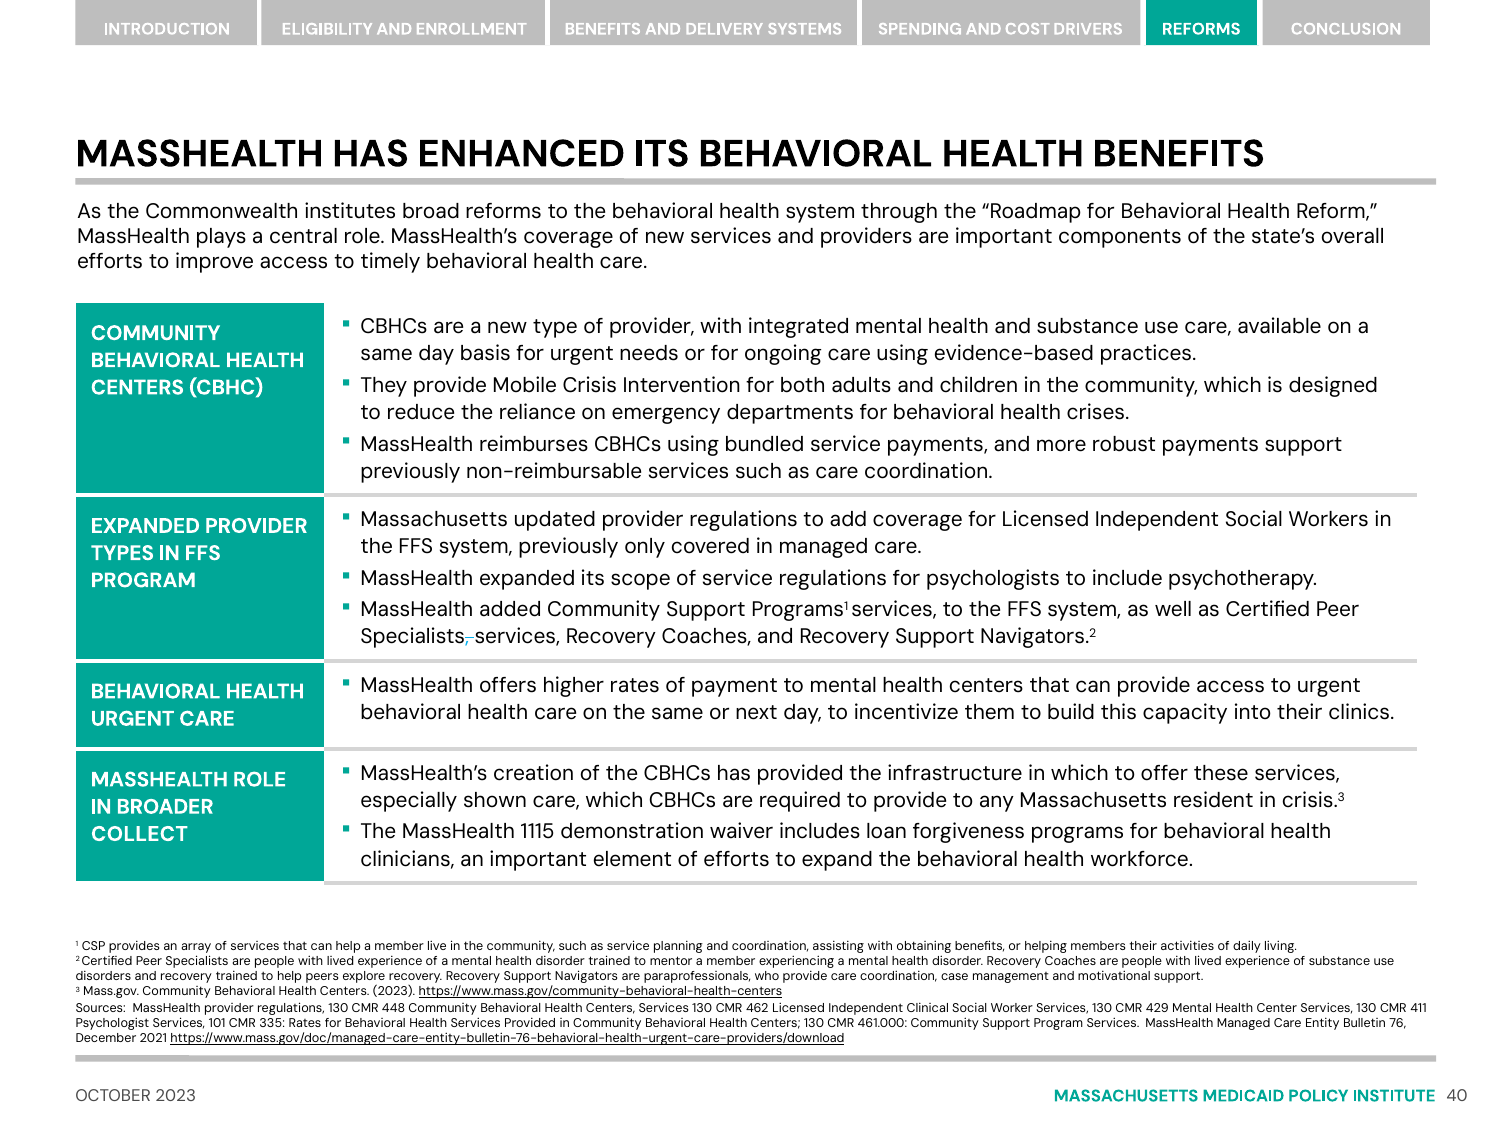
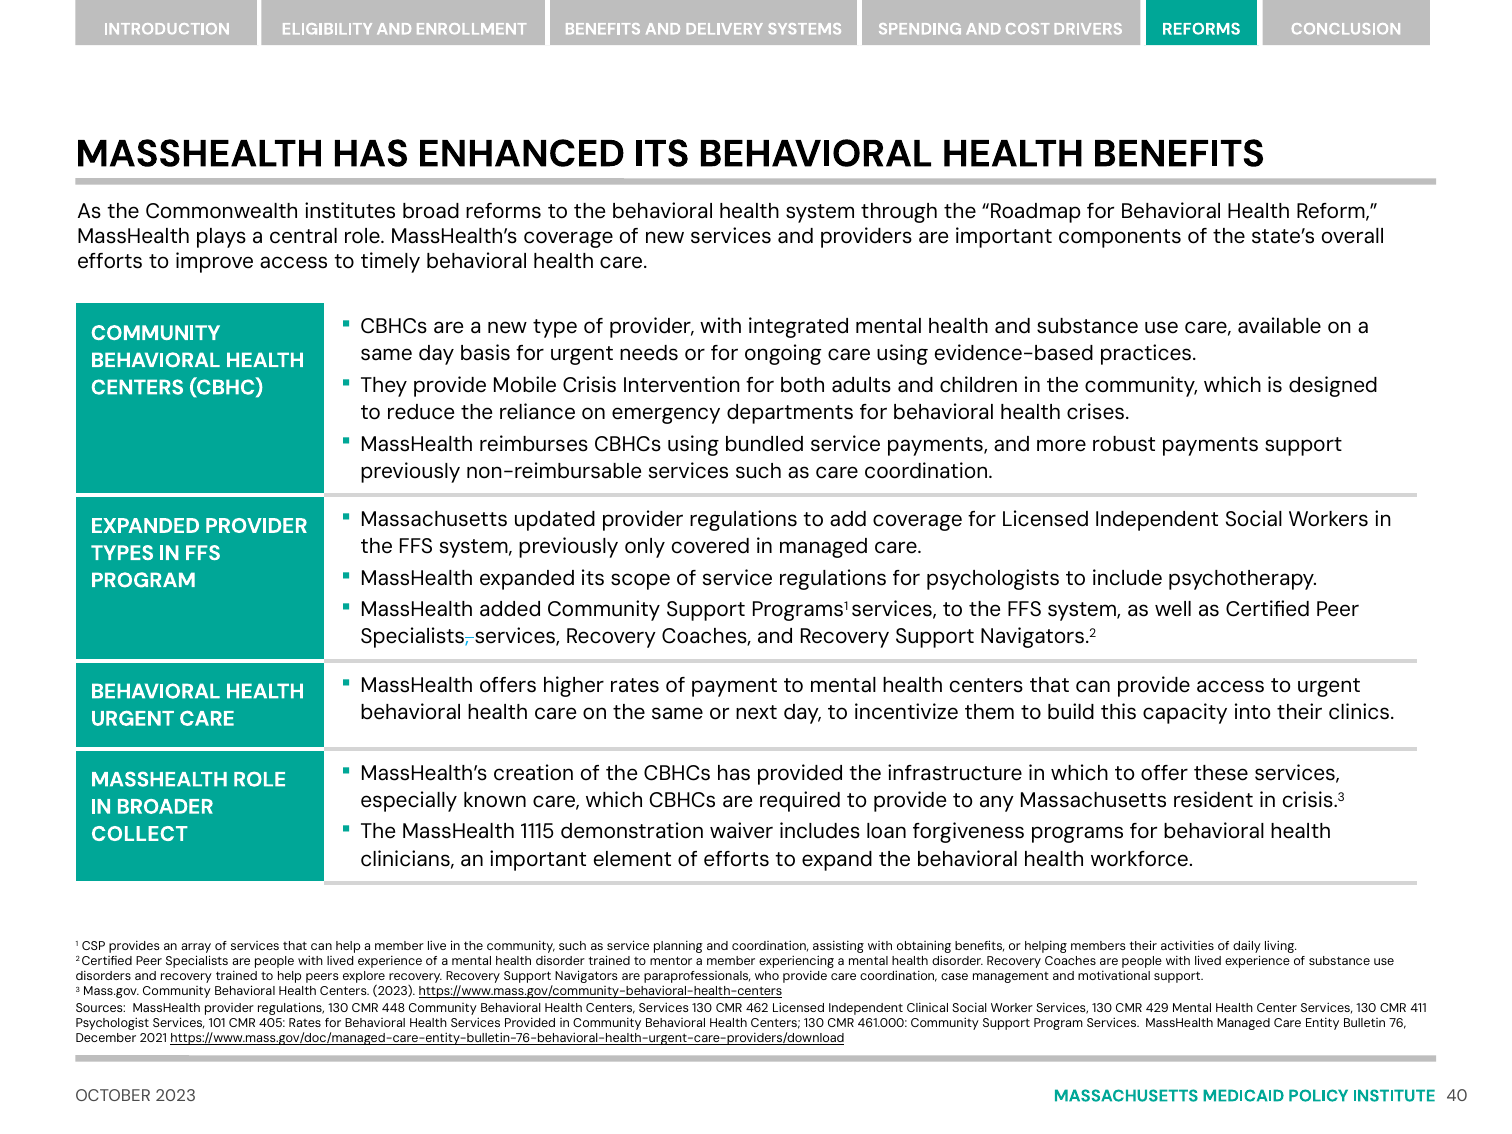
shown: shown -> known (495, 800)
335: 335 -> 405 (272, 1023)
